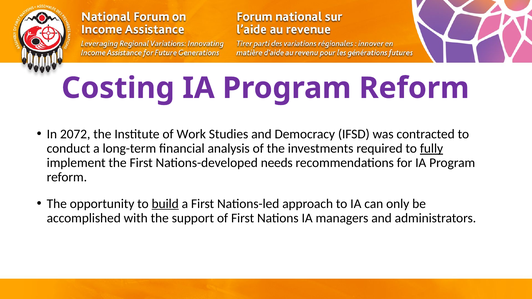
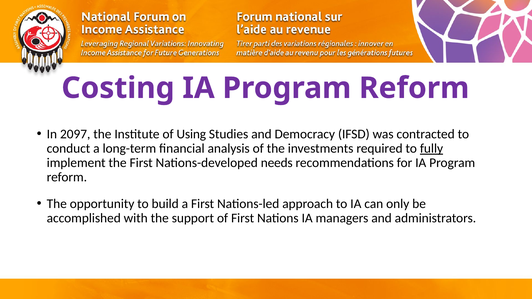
2072: 2072 -> 2097 (75, 134)
Work: Work -> Using (191, 134)
build underline: present -> none (165, 204)
